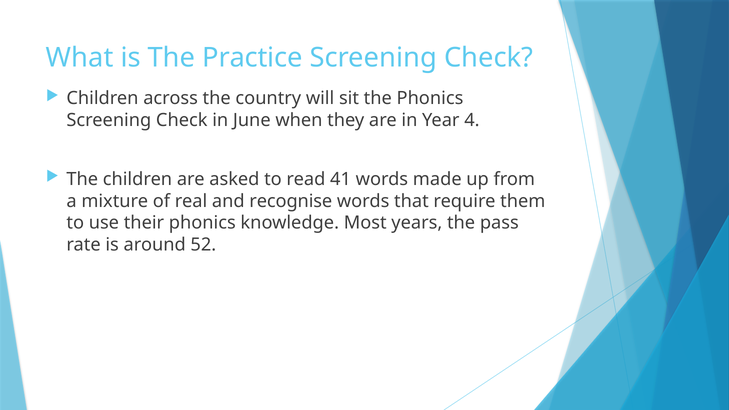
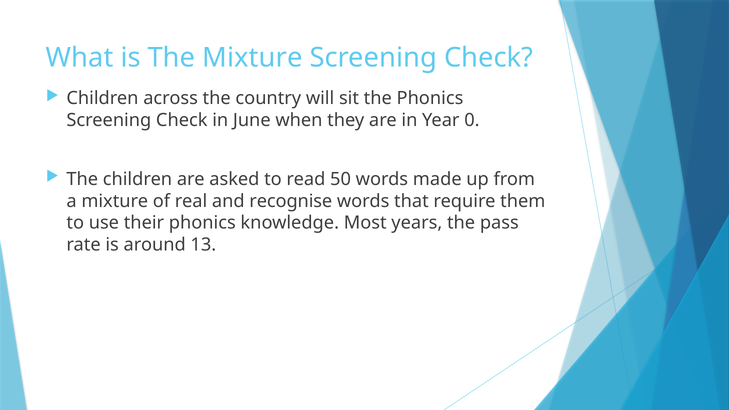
The Practice: Practice -> Mixture (252, 57)
4: 4 -> 0 (472, 120)
41: 41 -> 50 (341, 179)
52: 52 -> 13 (203, 245)
